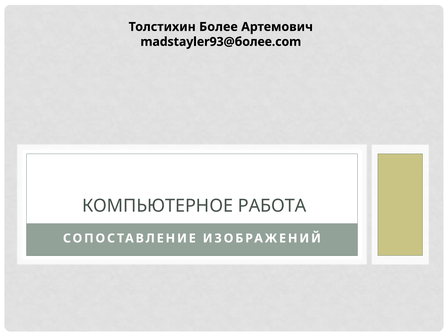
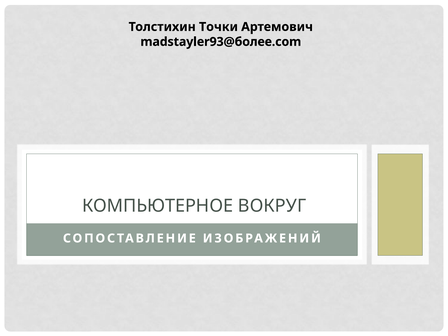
Более: Более -> Точки (218, 27)
РАБОТА: РАБОТА -> ВОКРУГ (272, 206)
